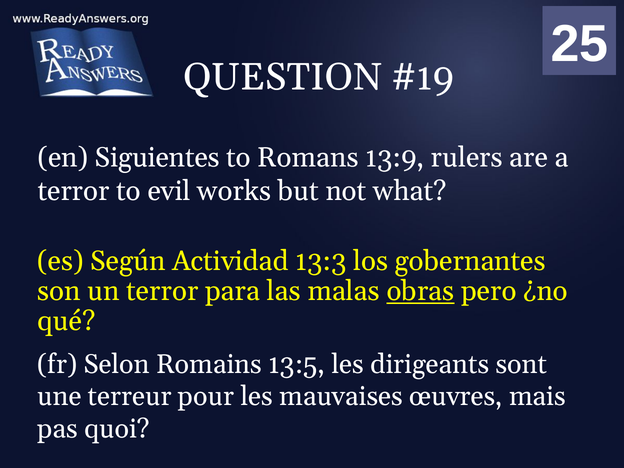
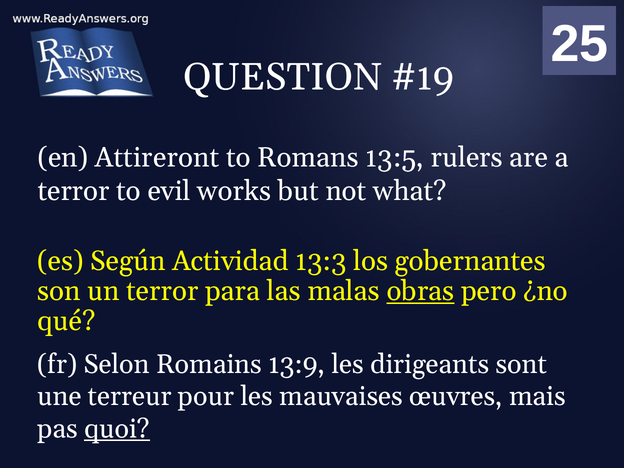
Siguientes: Siguientes -> Attireront (157, 158)
13:9: 13:9 -> 13:5 (395, 158)
13:5: 13:5 -> 13:9 (297, 364)
quoi underline: none -> present (117, 429)
